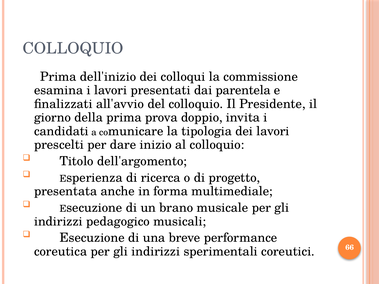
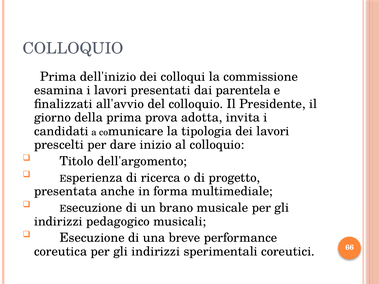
doppio: doppio -> adotta (202, 118)
